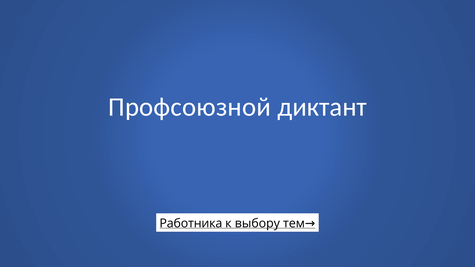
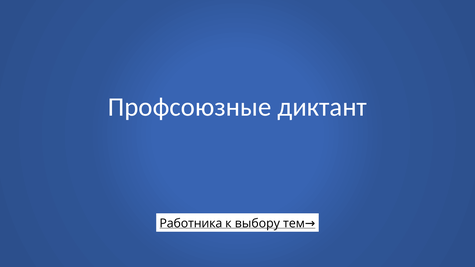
Профсоюзной: Профсоюзной -> Профсоюзные (190, 107)
